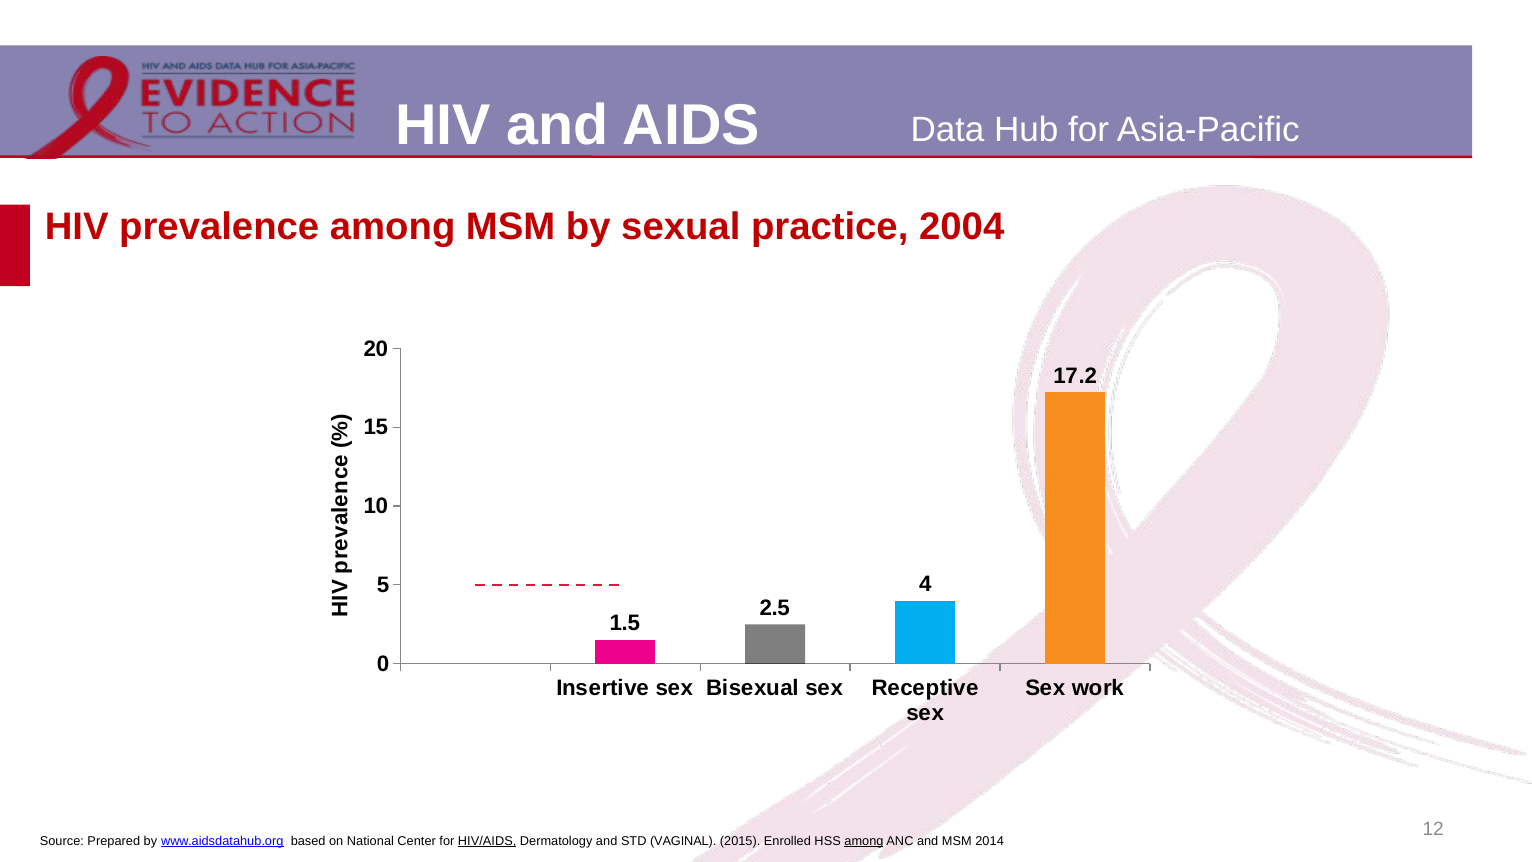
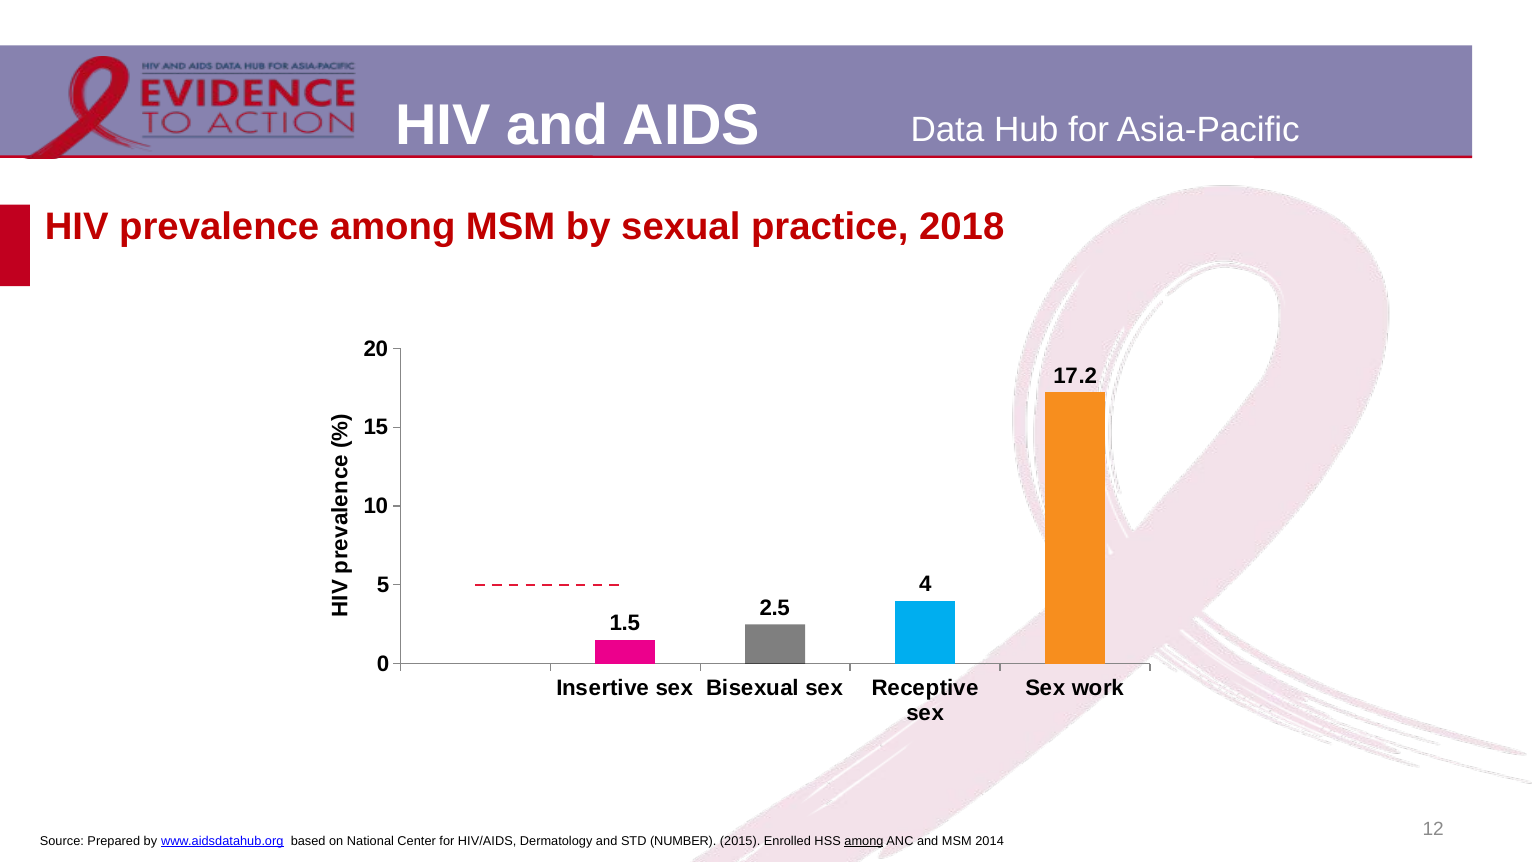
2004: 2004 -> 2018 (962, 226)
HIV/AIDS underline: present -> none (487, 841)
VAGINAL: VAGINAL -> NUMBER (683, 841)
